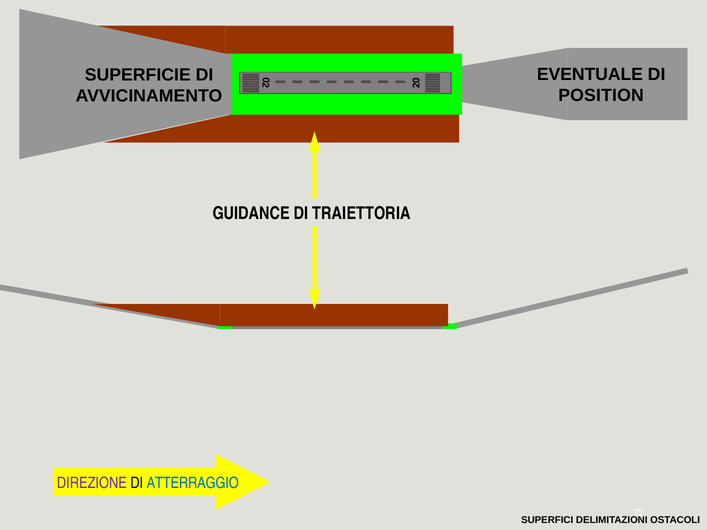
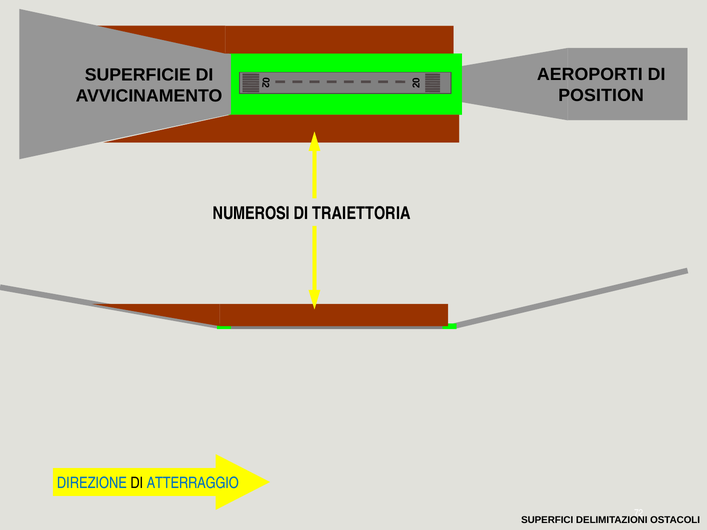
EVENTUALE: EVENTUALE -> AEROPORTI (590, 74)
GUIDANCE: GUIDANCE -> NUMEROSI (251, 214)
DIREZIONE colour: purple -> blue (92, 483)
